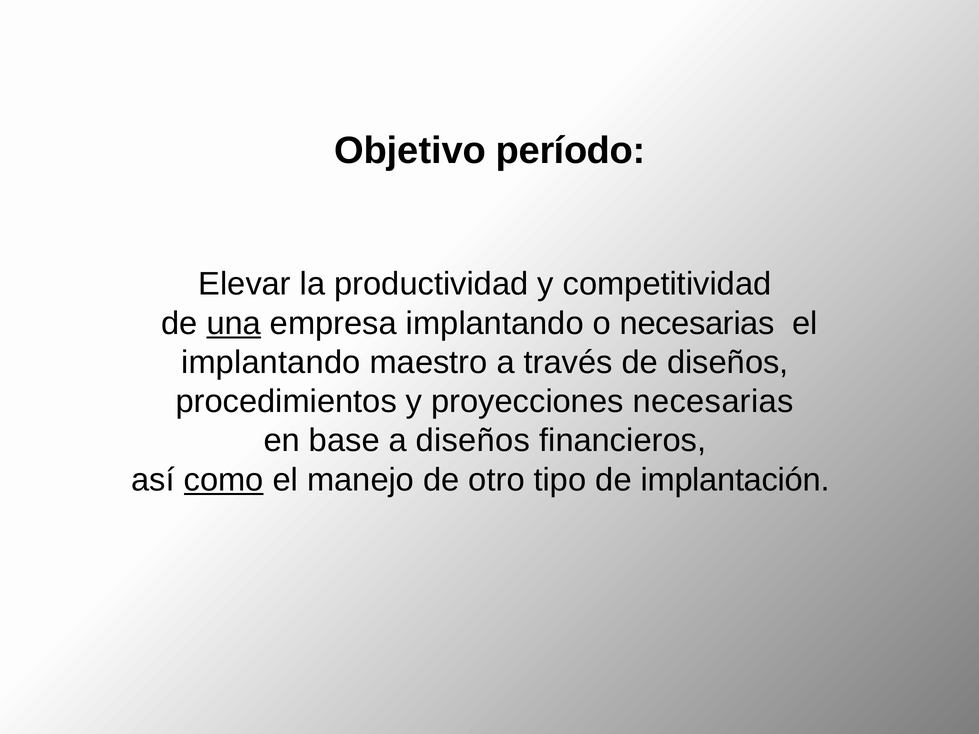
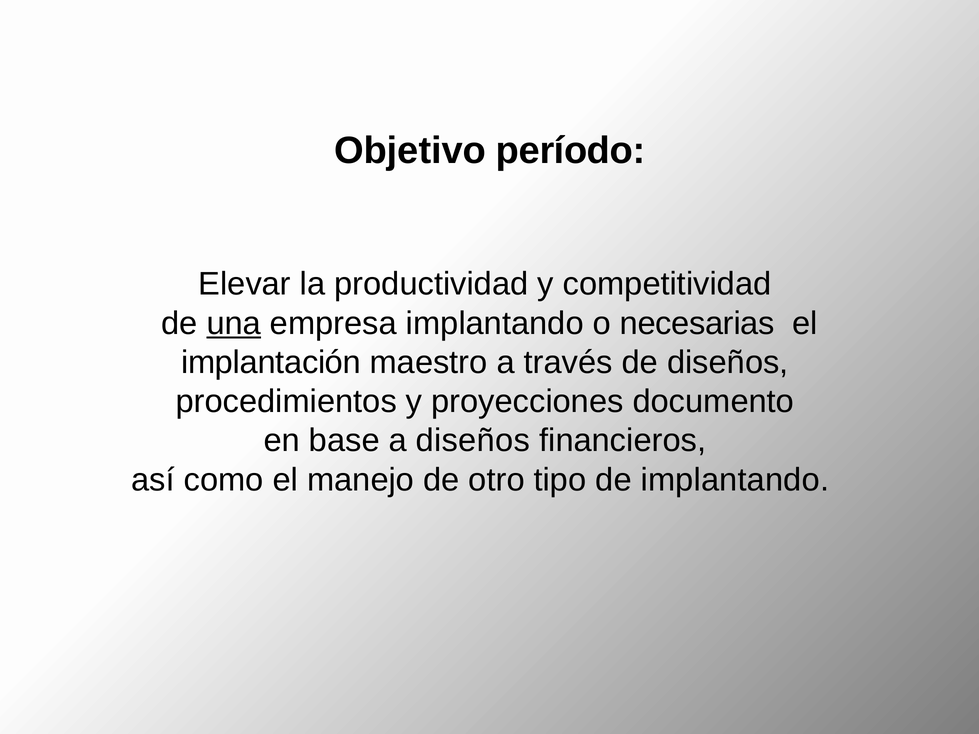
implantando: implantando -> implantación (271, 363)
proyecciones necesarias: necesarias -> documento (713, 402)
como underline: present -> none (224, 480)
de implantación: implantación -> implantando (735, 480)
